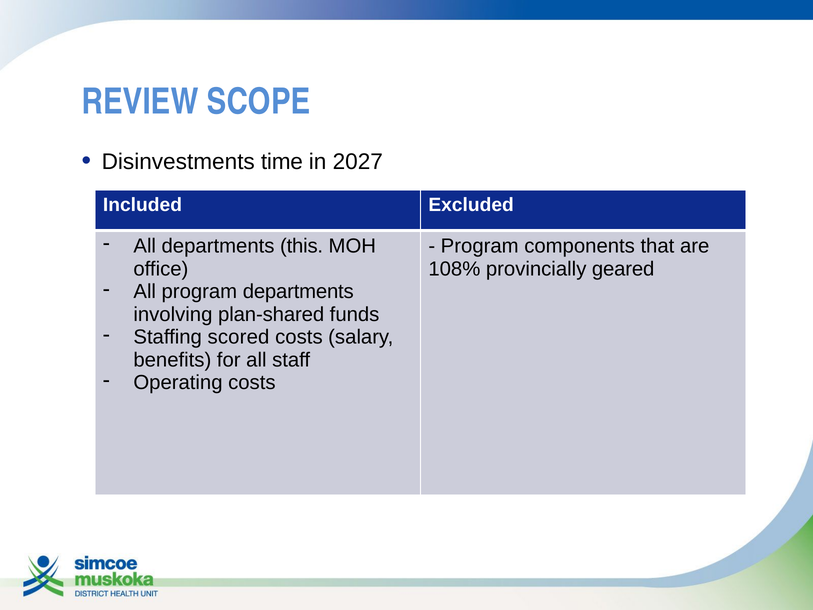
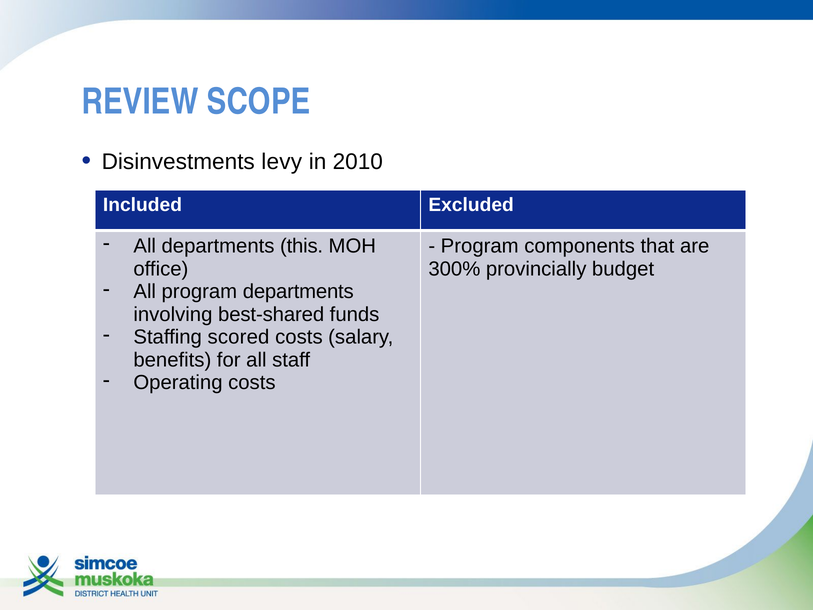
time: time -> levy (282, 161)
2027: 2027 -> 2010 (358, 161)
108%: 108% -> 300% (454, 269)
geared: geared -> budget (623, 269)
plan-shared: plan-shared -> best-shared (271, 314)
